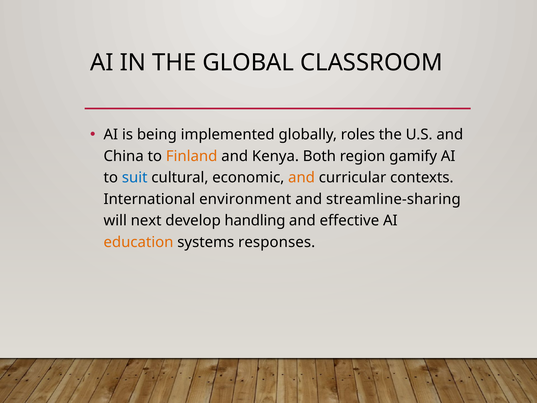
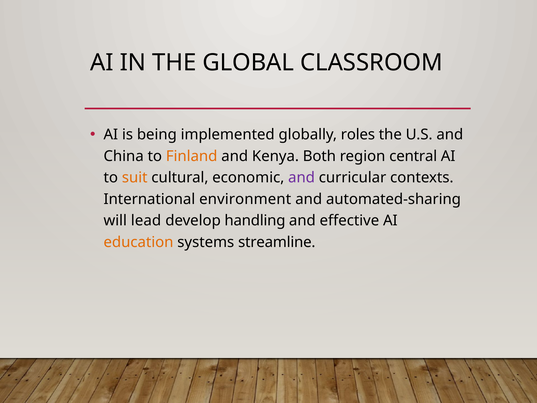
gamify: gamify -> central (413, 156)
suit colour: blue -> orange (135, 178)
and colour: orange -> purple (302, 178)
streamline-sharing: streamline-sharing -> automated-sharing (393, 199)
next: next -> lead (146, 221)
responses: responses -> streamline (277, 242)
